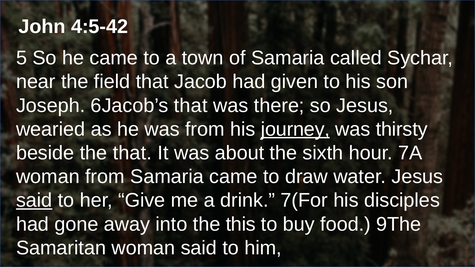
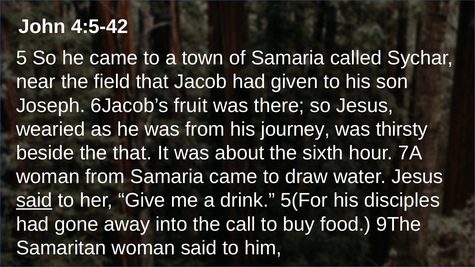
6Jacob’s that: that -> fruit (191, 106)
journey underline: present -> none (295, 129)
7(For: 7(For -> 5(For (304, 201)
this: this -> call (241, 224)
